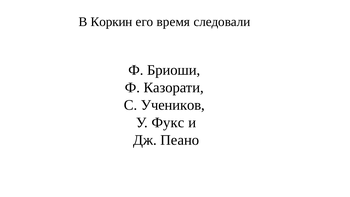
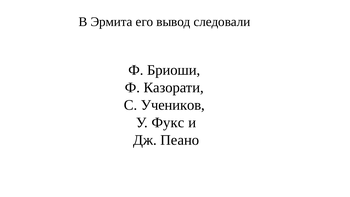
Коркин: Коркин -> Эрмита (112, 22)
время: время -> вывод (173, 22)
